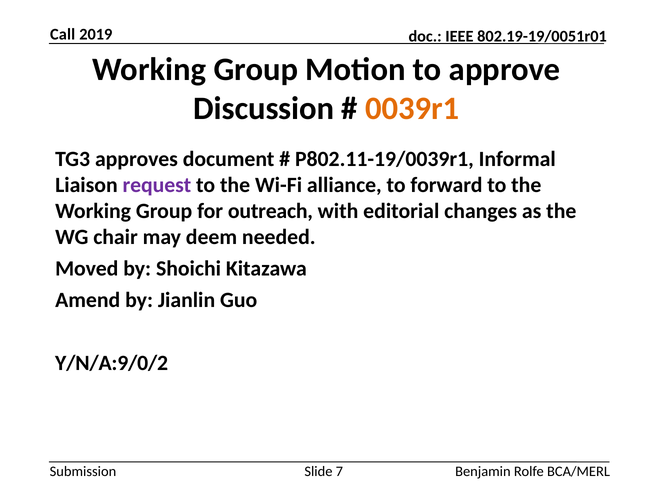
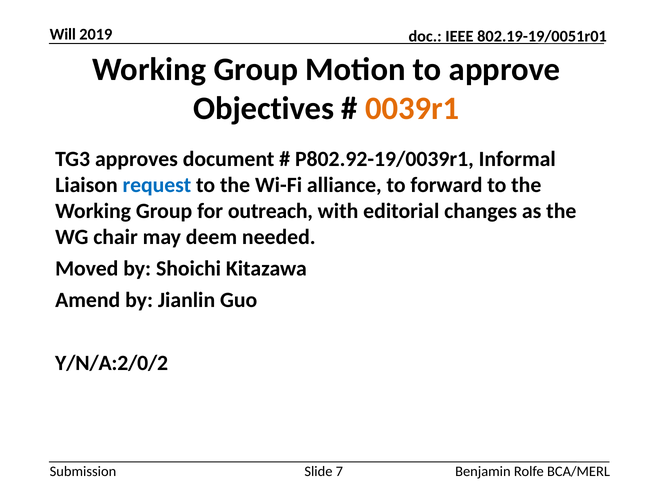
Call: Call -> Will (63, 35)
Discussion: Discussion -> Objectives (264, 109)
P802.11-19/0039r1: P802.11-19/0039r1 -> P802.92-19/0039r1 (384, 159)
request colour: purple -> blue (157, 185)
Y/N/A:9/0/2: Y/N/A:9/0/2 -> Y/N/A:2/0/2 (112, 364)
